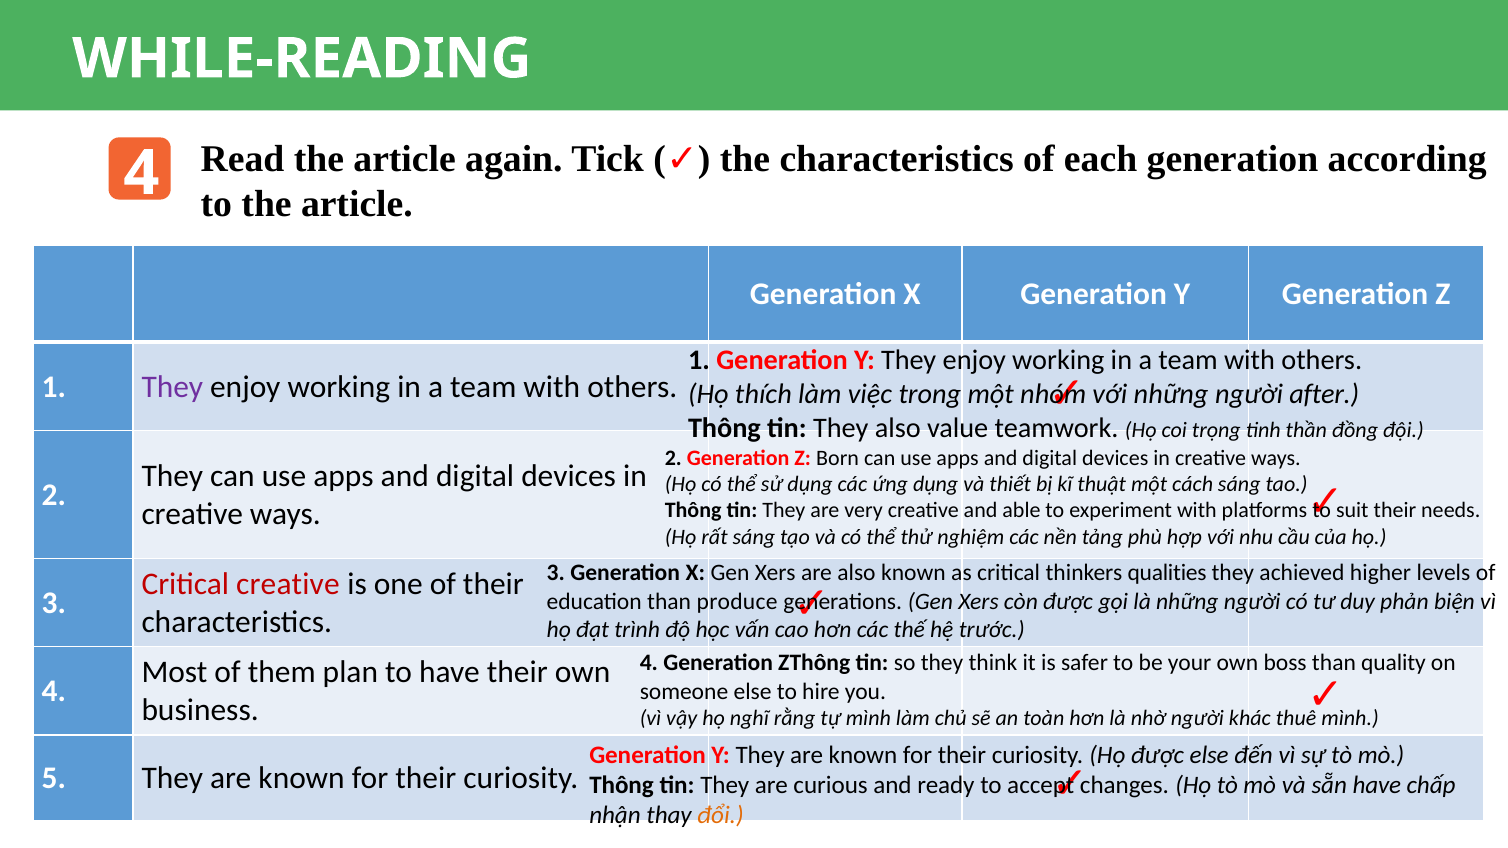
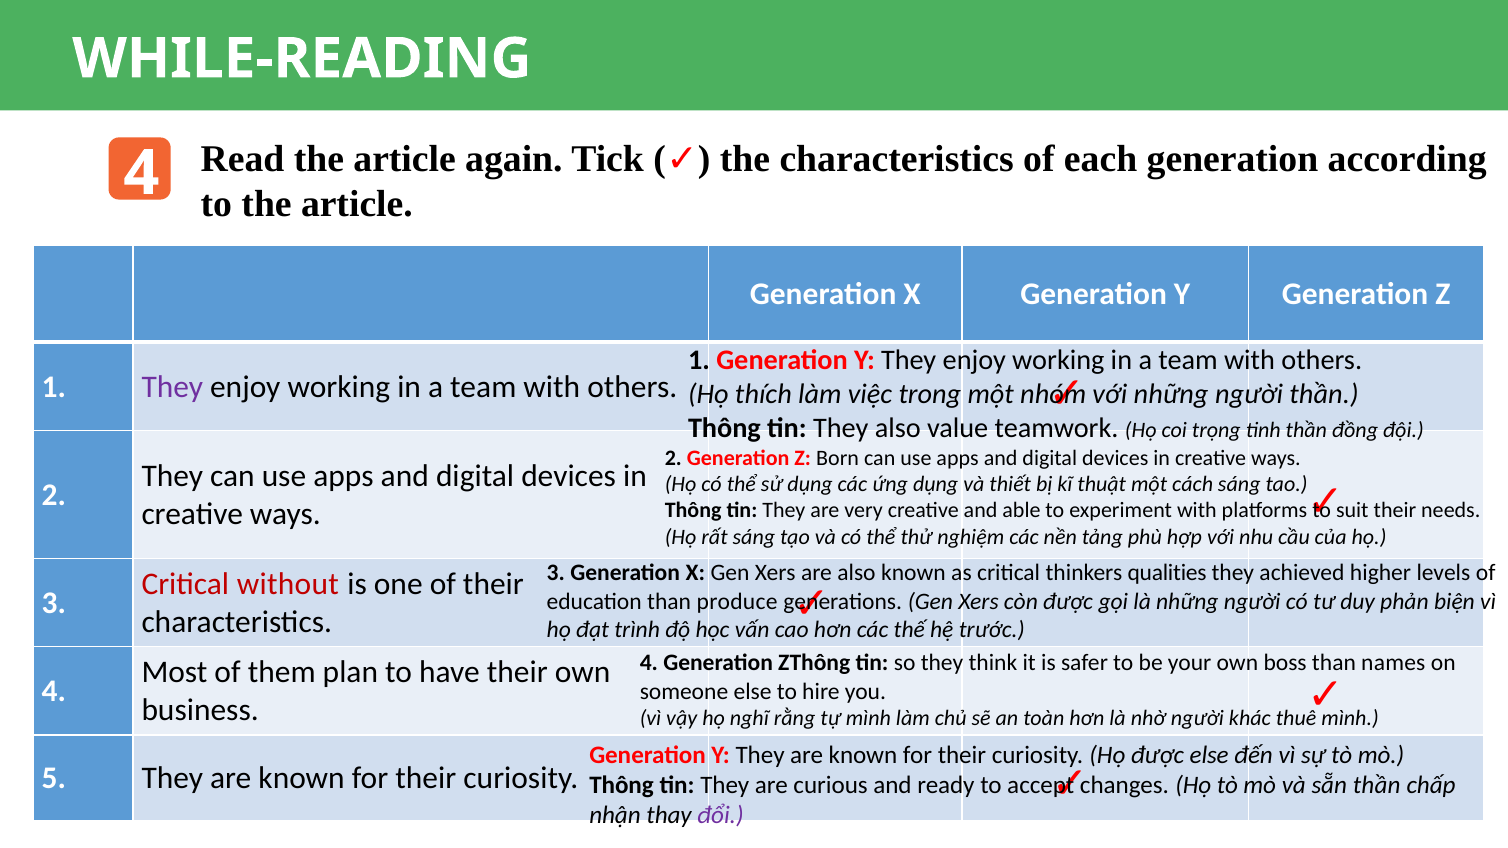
người after: after -> thần (1324, 394)
Critical creative: creative -> without (288, 584)
quality: quality -> names (1393, 663)
sẵn have: have -> thần (1377, 786)
đổi colour: orange -> purple (720, 816)
